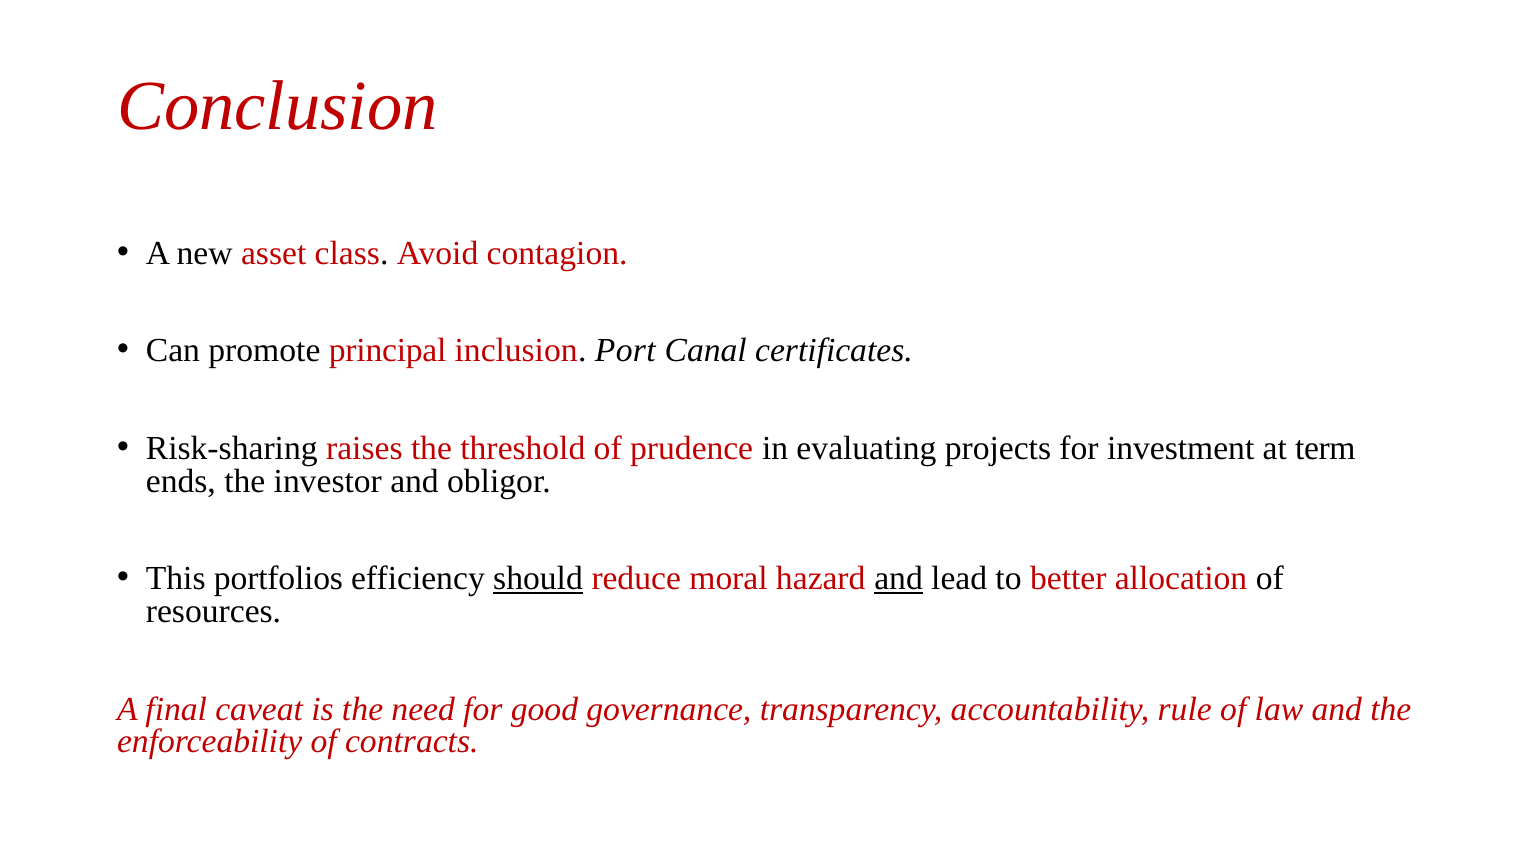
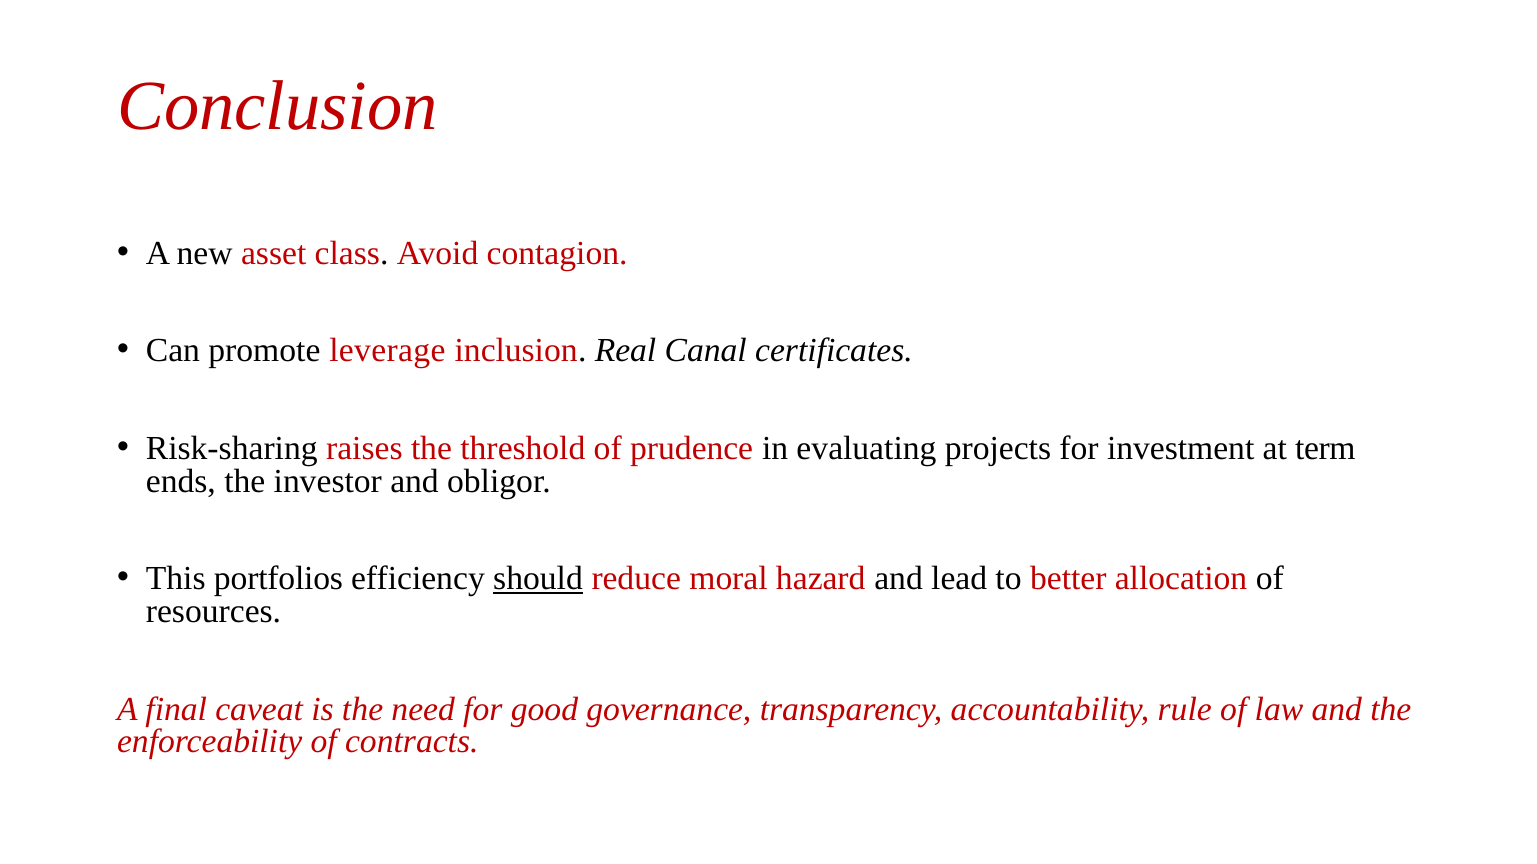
principal: principal -> leverage (387, 351)
Port: Port -> Real (626, 351)
and underline: present -> none (899, 579)
